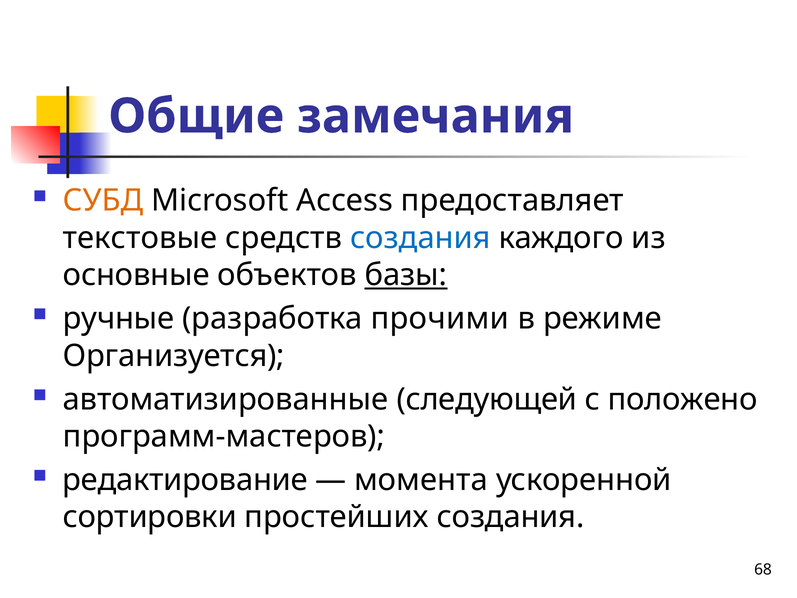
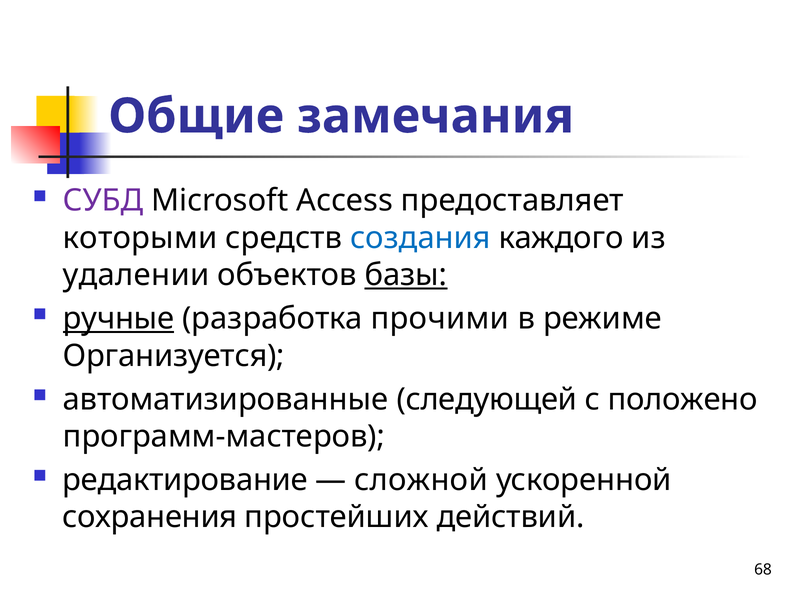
СУБД colour: orange -> purple (103, 201)
текстовые: текстовые -> которыми (140, 238)
основные: основные -> удалении (136, 275)
ручные underline: none -> present (119, 318)
момента: момента -> сложной (421, 480)
сортировки: сортировки -> сохранения (150, 517)
простейших создания: создания -> действий (511, 517)
